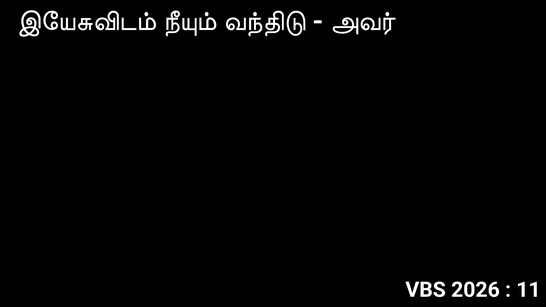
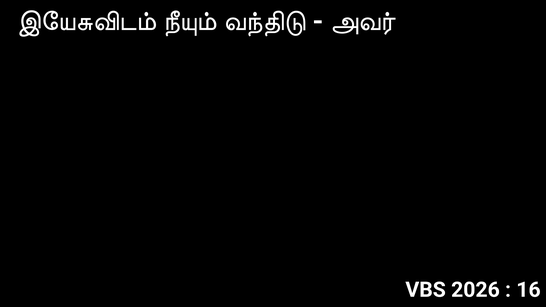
11: 11 -> 16 (528, 290)
